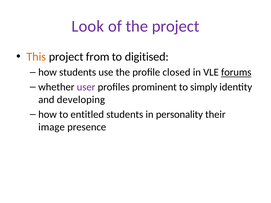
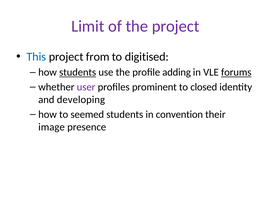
Look: Look -> Limit (88, 26)
This colour: orange -> blue (36, 57)
students underline: none -> present (78, 72)
closed: closed -> adding (177, 72)
simply: simply -> closed (204, 87)
entitled: entitled -> seemed (87, 115)
personality: personality -> convention (179, 115)
